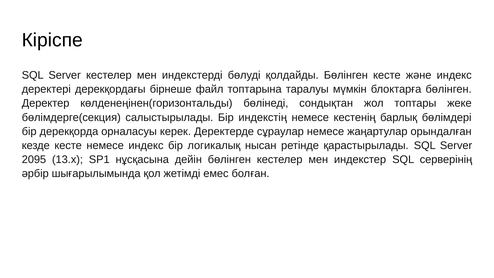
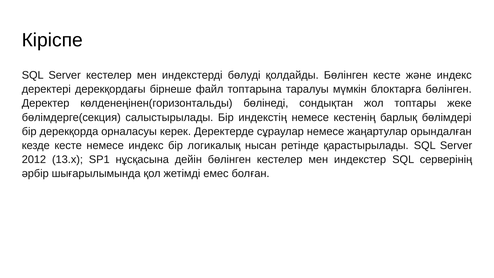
2095: 2095 -> 2012 (34, 159)
